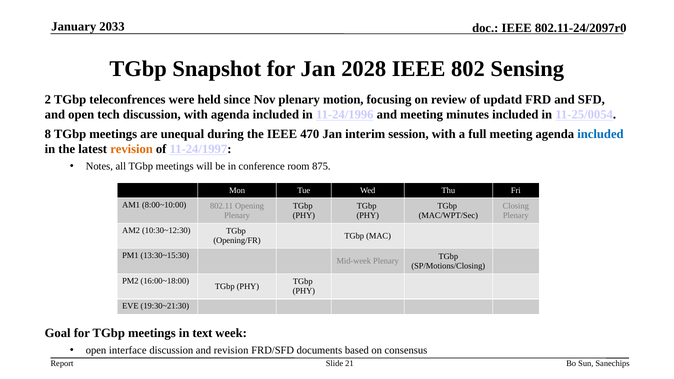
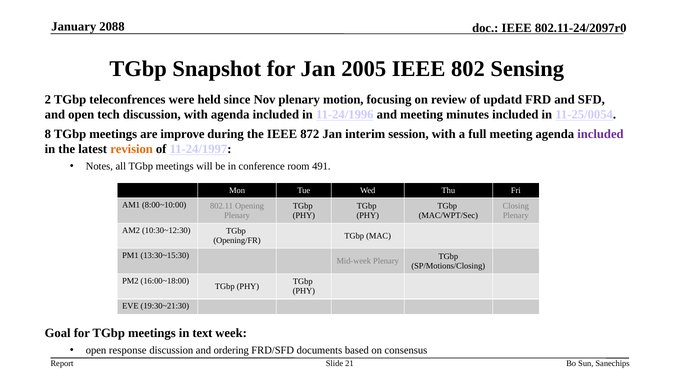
2033: 2033 -> 2088 (112, 27)
2028: 2028 -> 2005 (364, 69)
unequal: unequal -> improve (182, 134)
470: 470 -> 872 (310, 134)
included colour: blue -> purple (600, 134)
875: 875 -> 491 (321, 166)
interface: interface -> response (128, 350)
and revision: revision -> ordering (231, 350)
